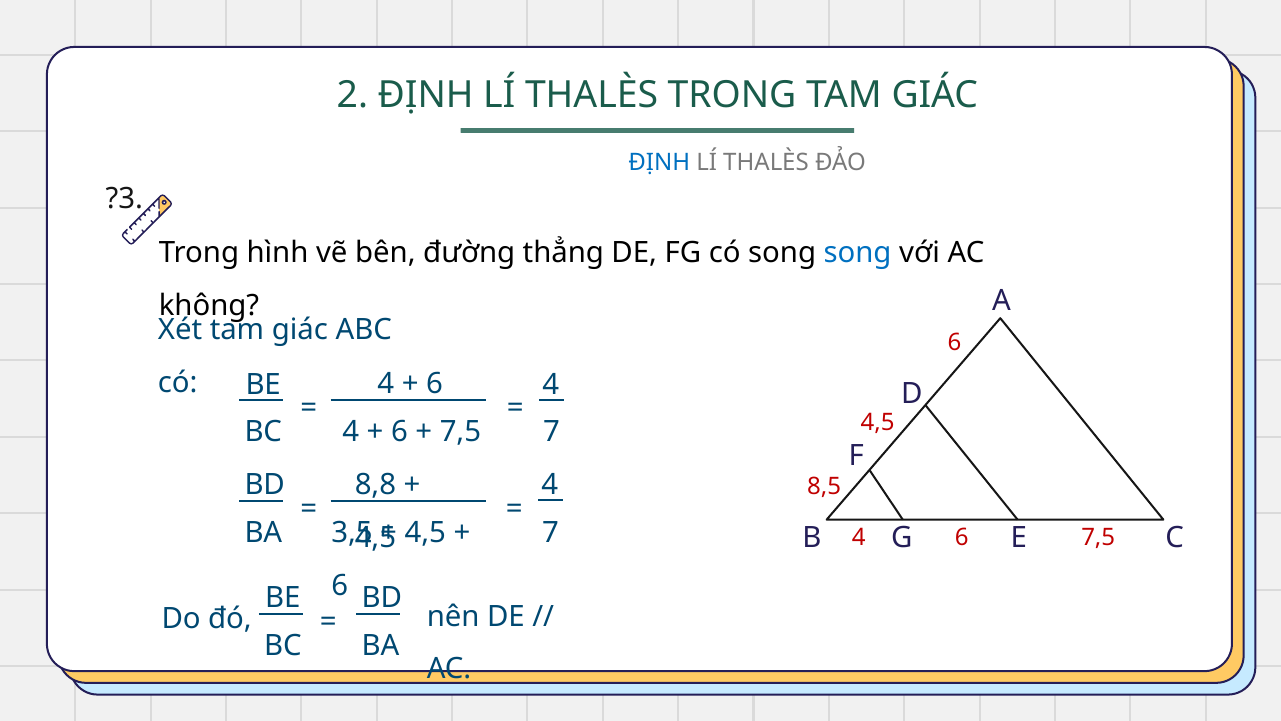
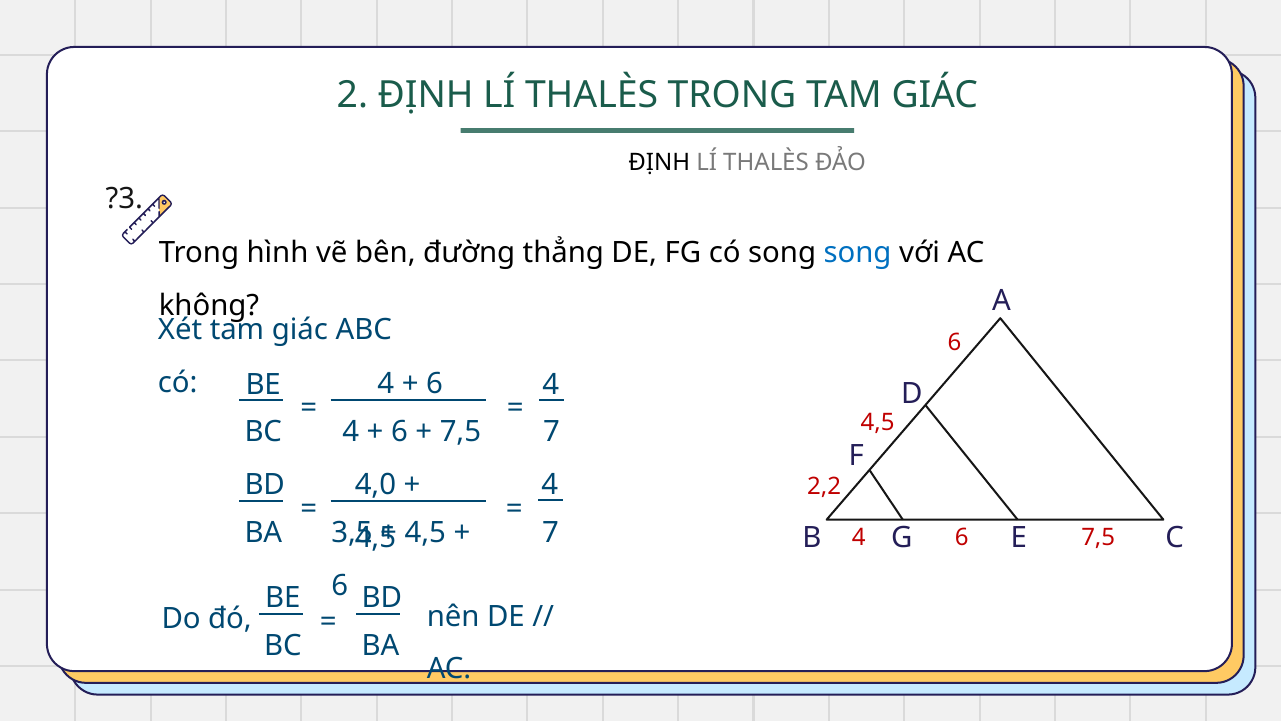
ĐỊNH colour: blue -> black (659, 163)
8,8: 8,8 -> 4,0 (375, 485)
8,5: 8,5 -> 2,2 (824, 486)
